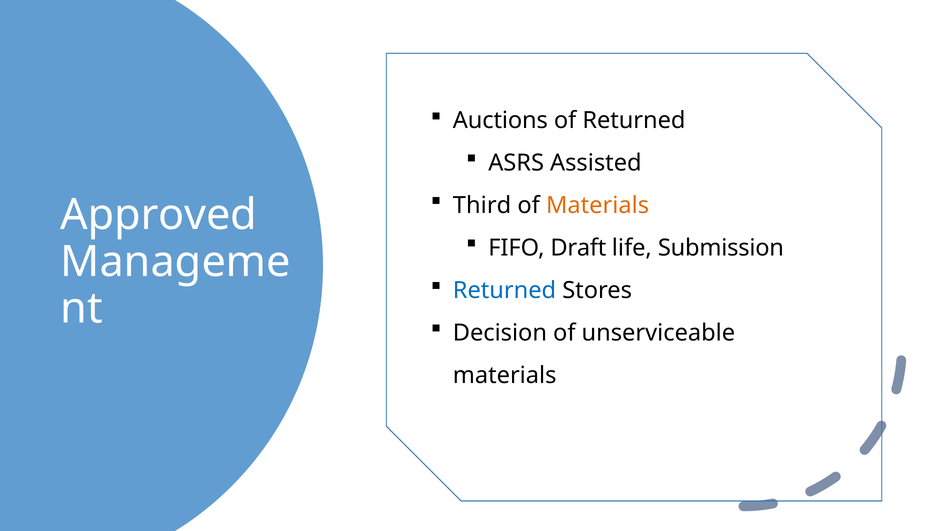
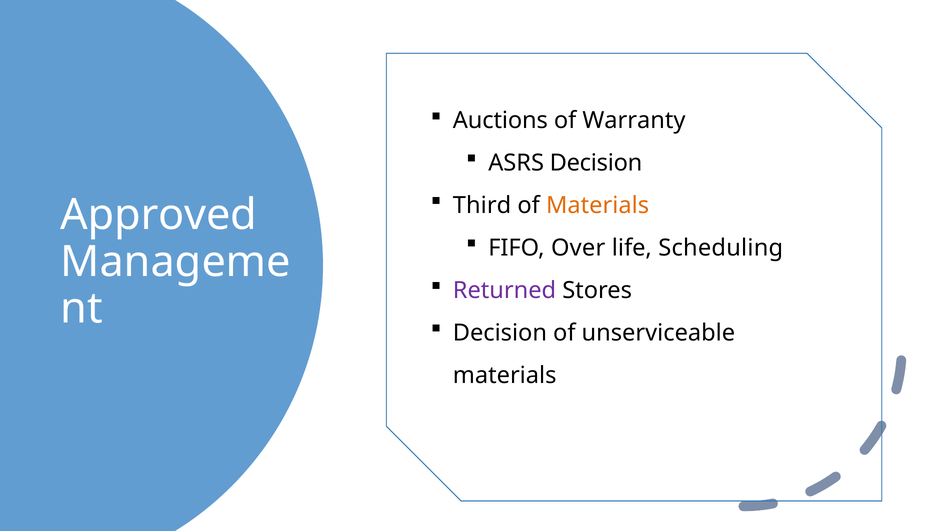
of Returned: Returned -> Warranty (634, 121)
ASRS Assisted: Assisted -> Decision (596, 163)
Draft: Draft -> Over (578, 248)
Submission: Submission -> Scheduling (721, 248)
Returned colour: blue -> purple (504, 291)
